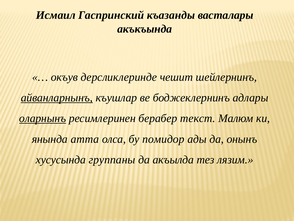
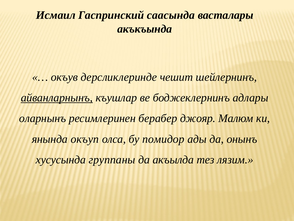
къазанды: къазанды -> саасында (171, 15)
оларнынъ underline: present -> none (43, 118)
текст: текст -> джояр (198, 118)
атта: атта -> окъуп (85, 139)
